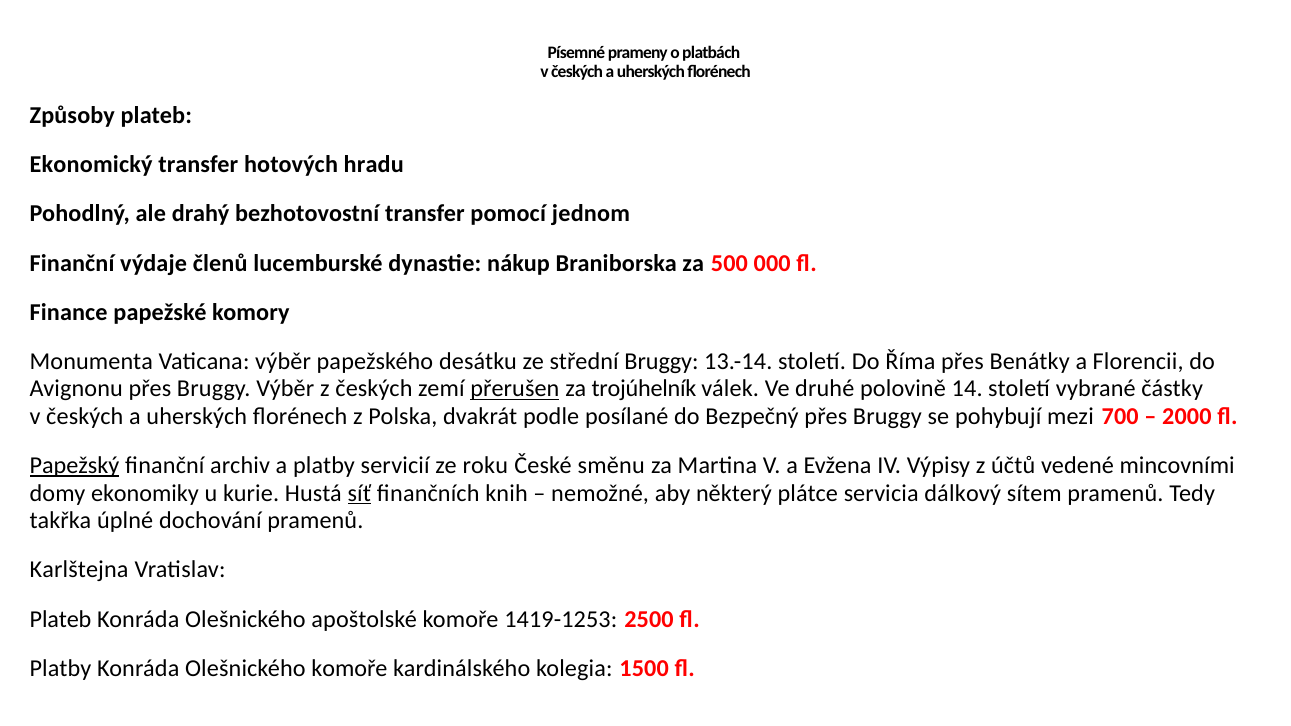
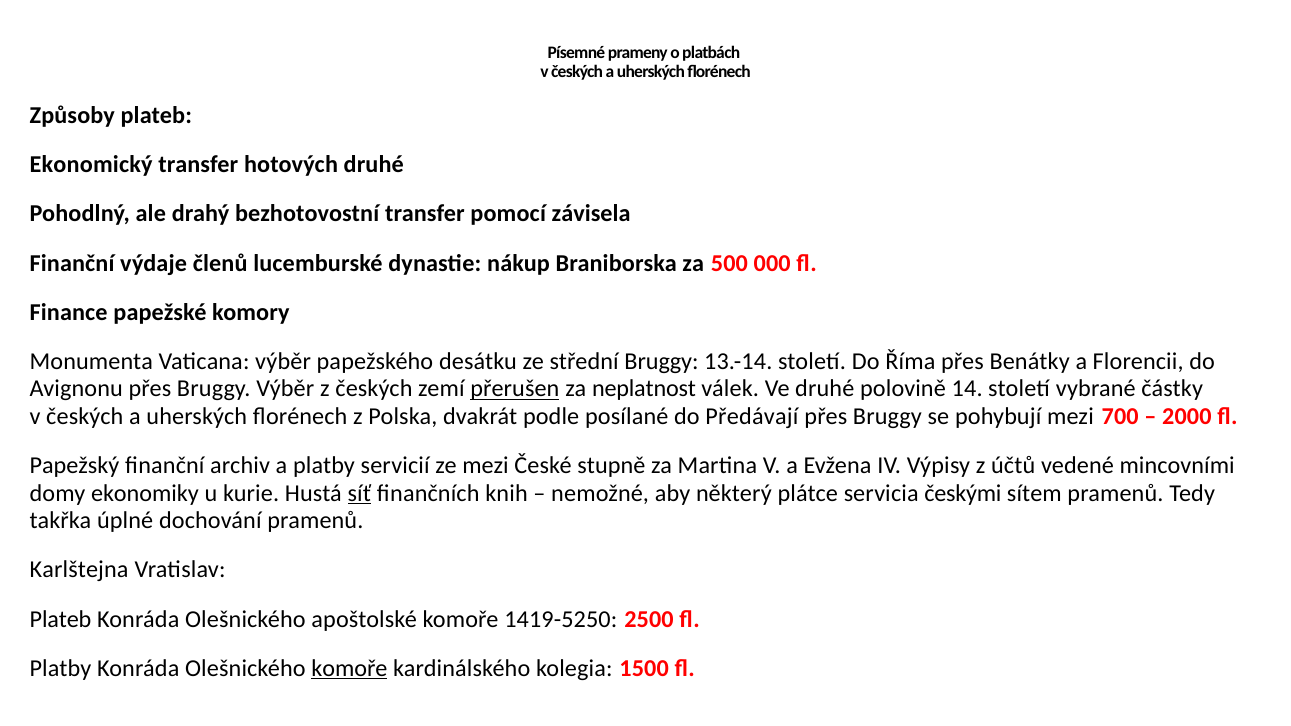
hotových hradu: hradu -> druhé (374, 165)
jednom: jednom -> závisela (591, 214)
trojúhelník: trojúhelník -> neplatnost (644, 389)
Bezpečný: Bezpečný -> Předávají (752, 417)
Papežský underline: present -> none (74, 466)
ze roku: roku -> mezi (486, 466)
směnu: směnu -> stupně (611, 466)
dálkový: dálkový -> českými (963, 493)
1419-1253: 1419-1253 -> 1419-5250 (561, 619)
komoře underline: none -> present (349, 668)
